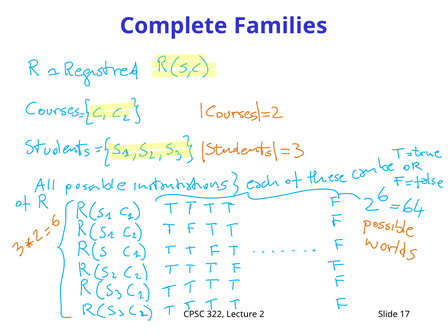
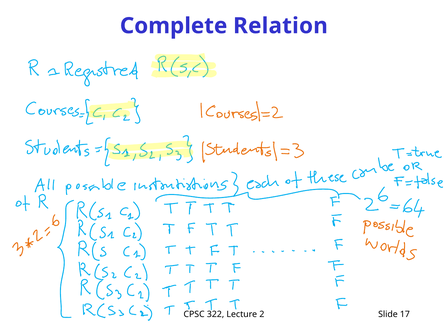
Families: Families -> Relation (280, 26)
